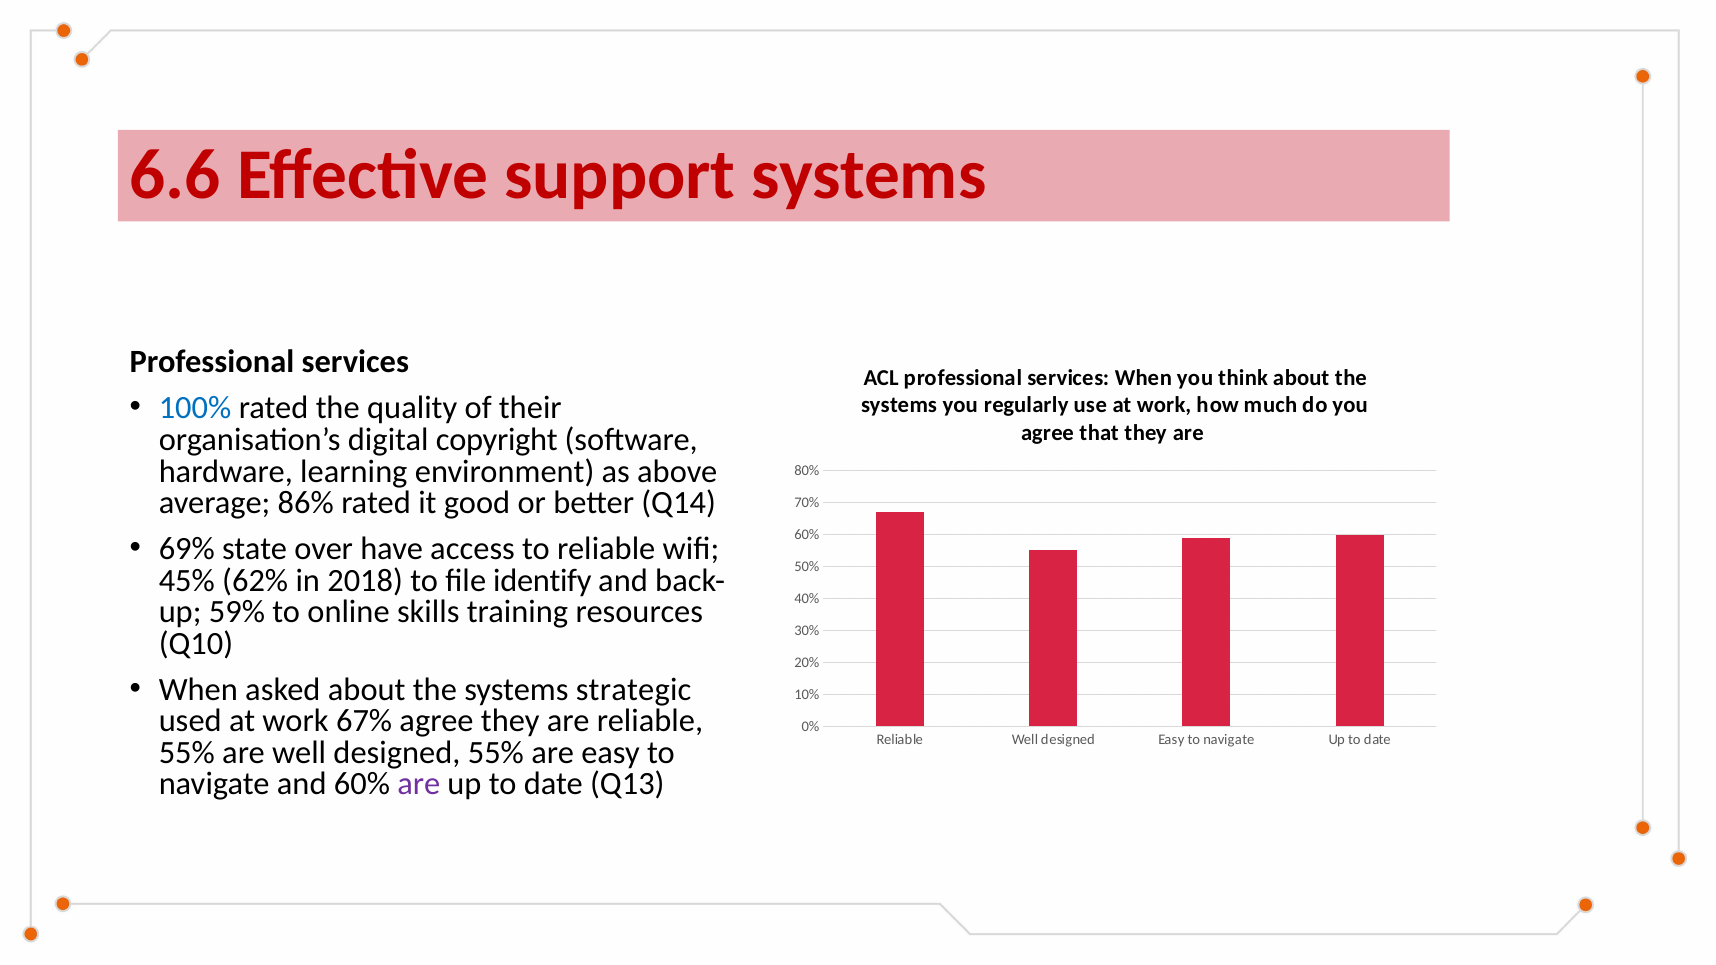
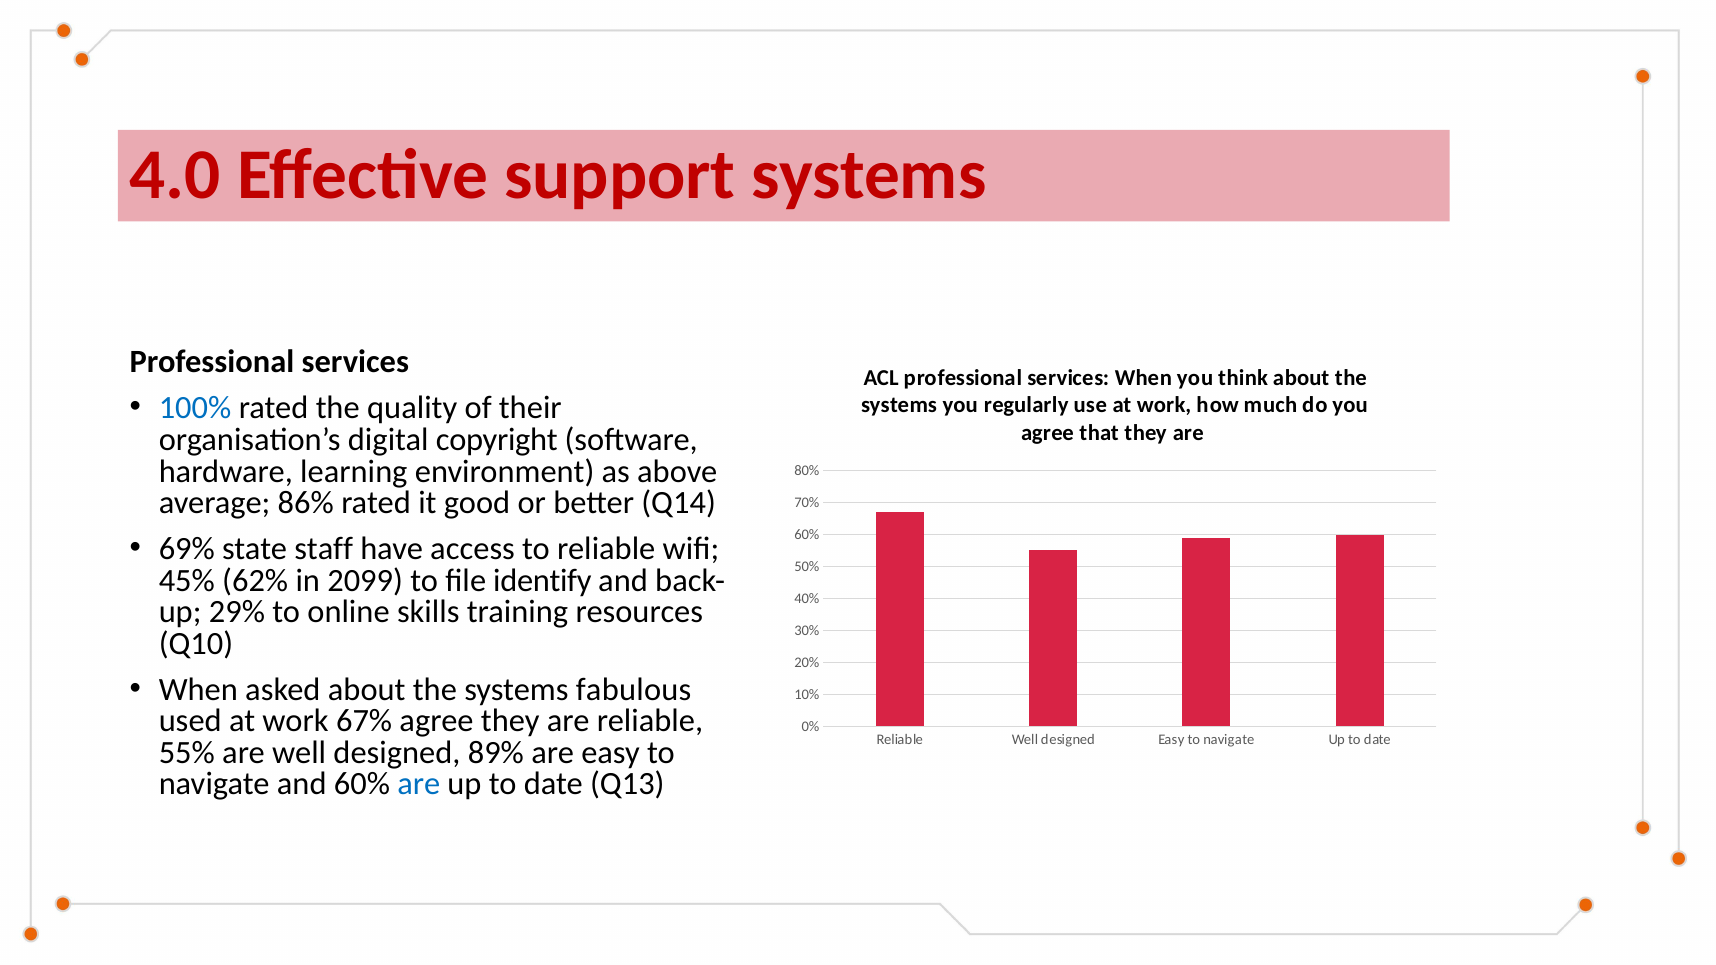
6.6: 6.6 -> 4.0 (175, 175)
over: over -> staff (324, 549)
2018: 2018 -> 2099 (365, 581)
59%: 59% -> 29% (237, 612)
strategic: strategic -> fabulous (634, 690)
designed 55%: 55% -> 89% (496, 753)
are colour: purple -> blue (419, 784)
